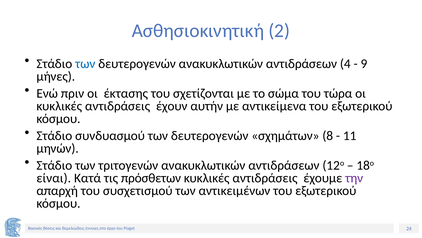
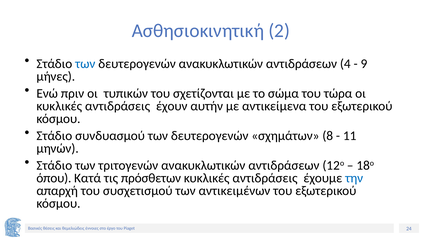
έκτασης: έκτασης -> τυπικών (126, 93)
είναι: είναι -> όπου (54, 178)
την colour: purple -> blue (354, 178)
